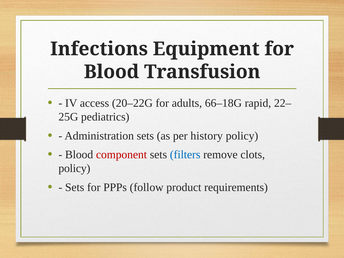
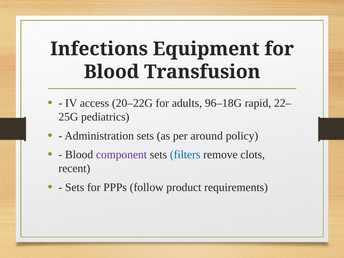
66–18G: 66–18G -> 96–18G (223, 103)
history: history -> around (207, 136)
component colour: red -> purple (121, 155)
policy: policy -> recent (74, 168)
